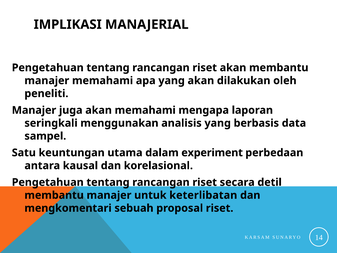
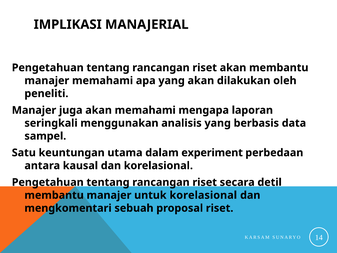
untuk keterlibatan: keterlibatan -> korelasional (203, 195)
